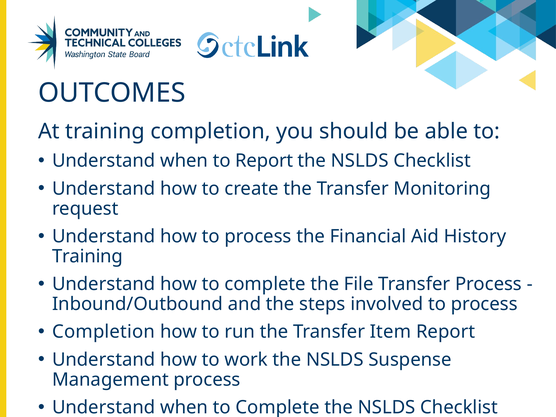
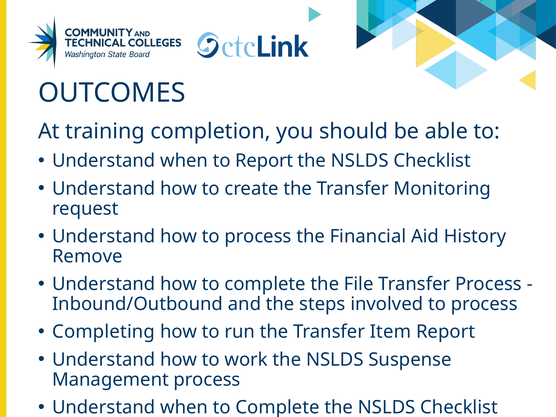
Training: Training -> Remove (87, 256)
Completion: Completion -> Completing (104, 332)
